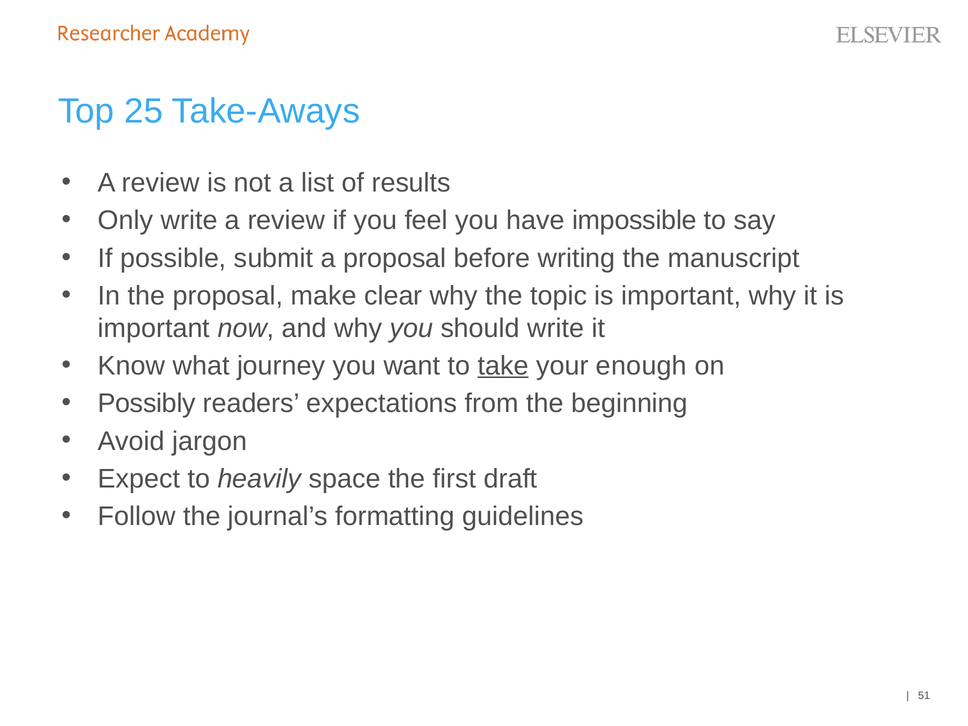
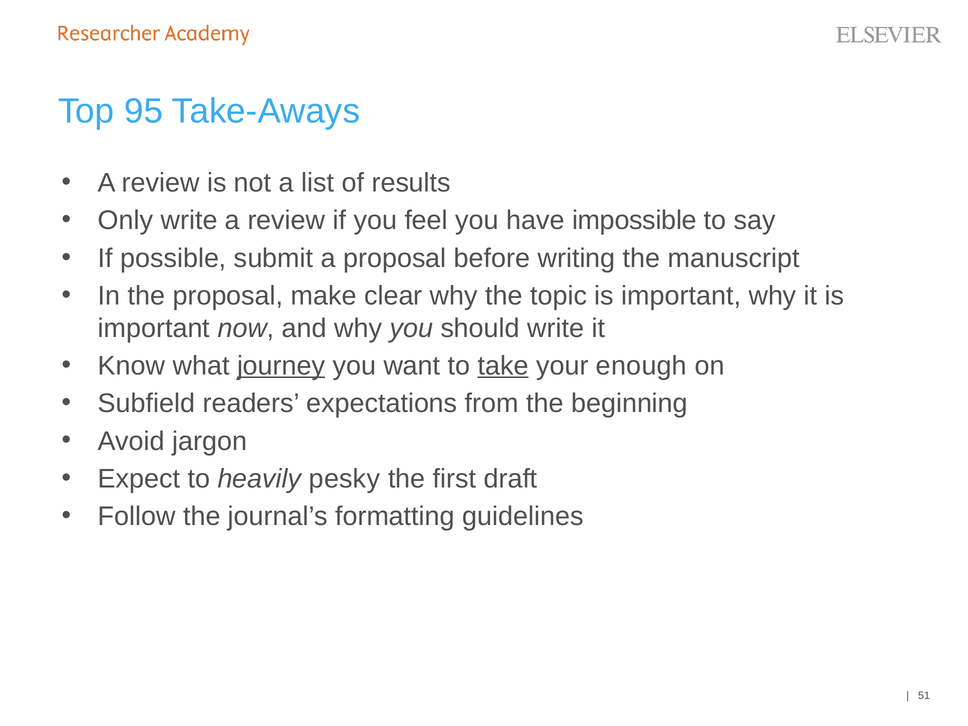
25: 25 -> 95 (144, 111)
journey underline: none -> present (281, 366)
Possibly: Possibly -> Subfield (146, 403)
space: space -> pesky (344, 479)
